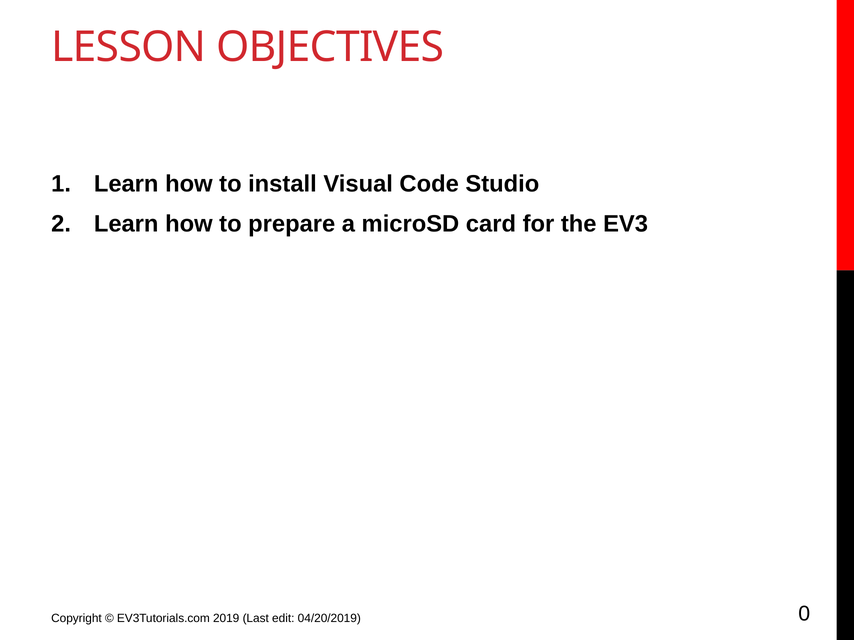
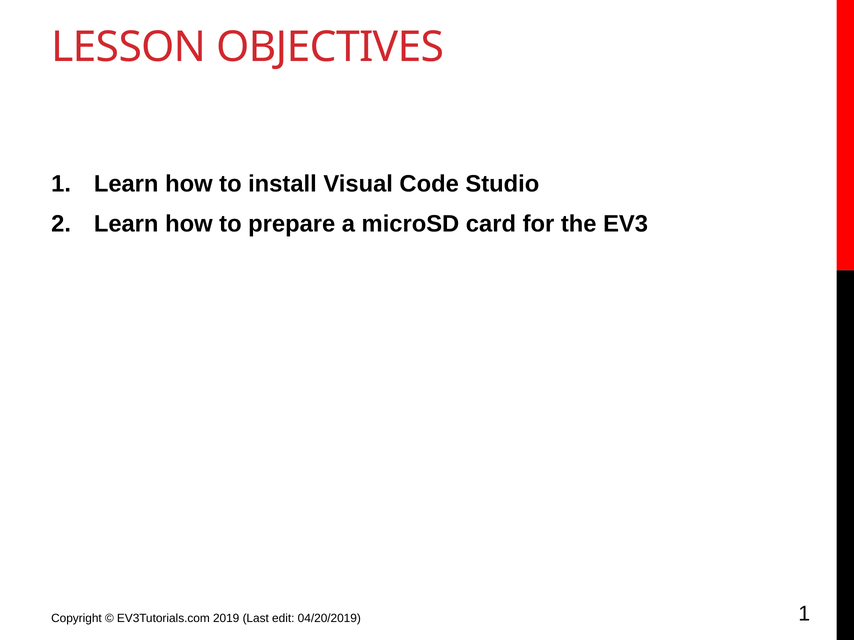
04/20/2019 0: 0 -> 1 (804, 614)
